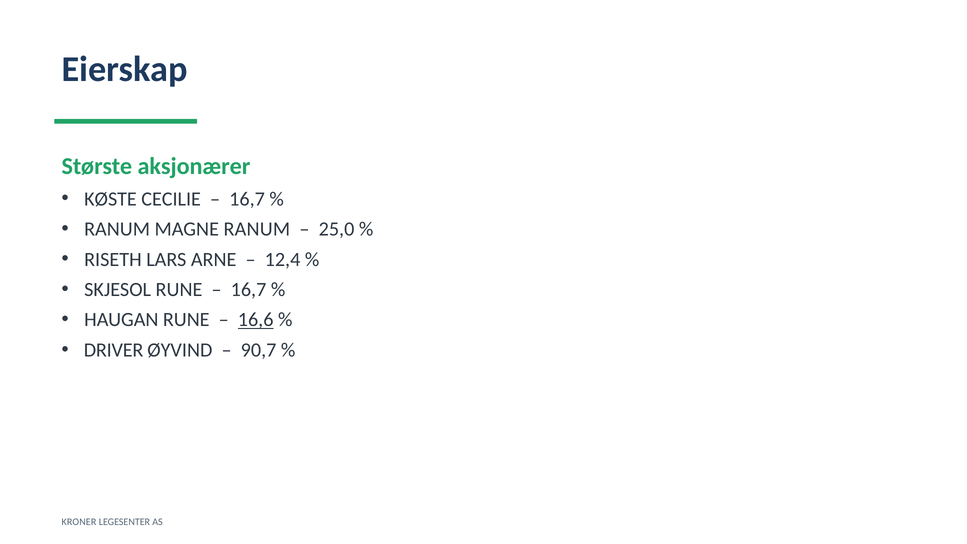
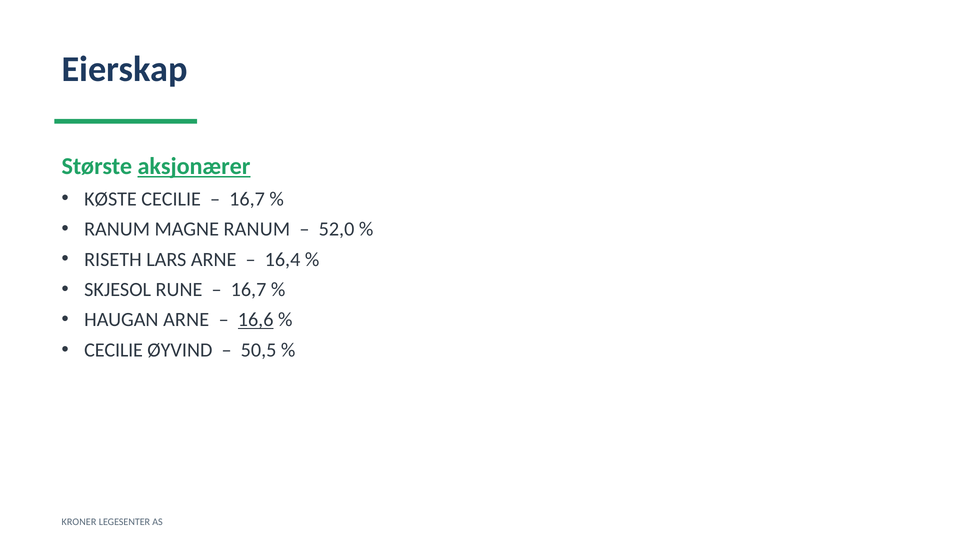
aksjonærer underline: none -> present (194, 166)
25,0: 25,0 -> 52,0 (337, 229)
12,4: 12,4 -> 16,4 (282, 259)
HAUGAN RUNE: RUNE -> ARNE (186, 320)
DRIVER: DRIVER -> CECILIE (114, 350)
90,7: 90,7 -> 50,5 (259, 350)
